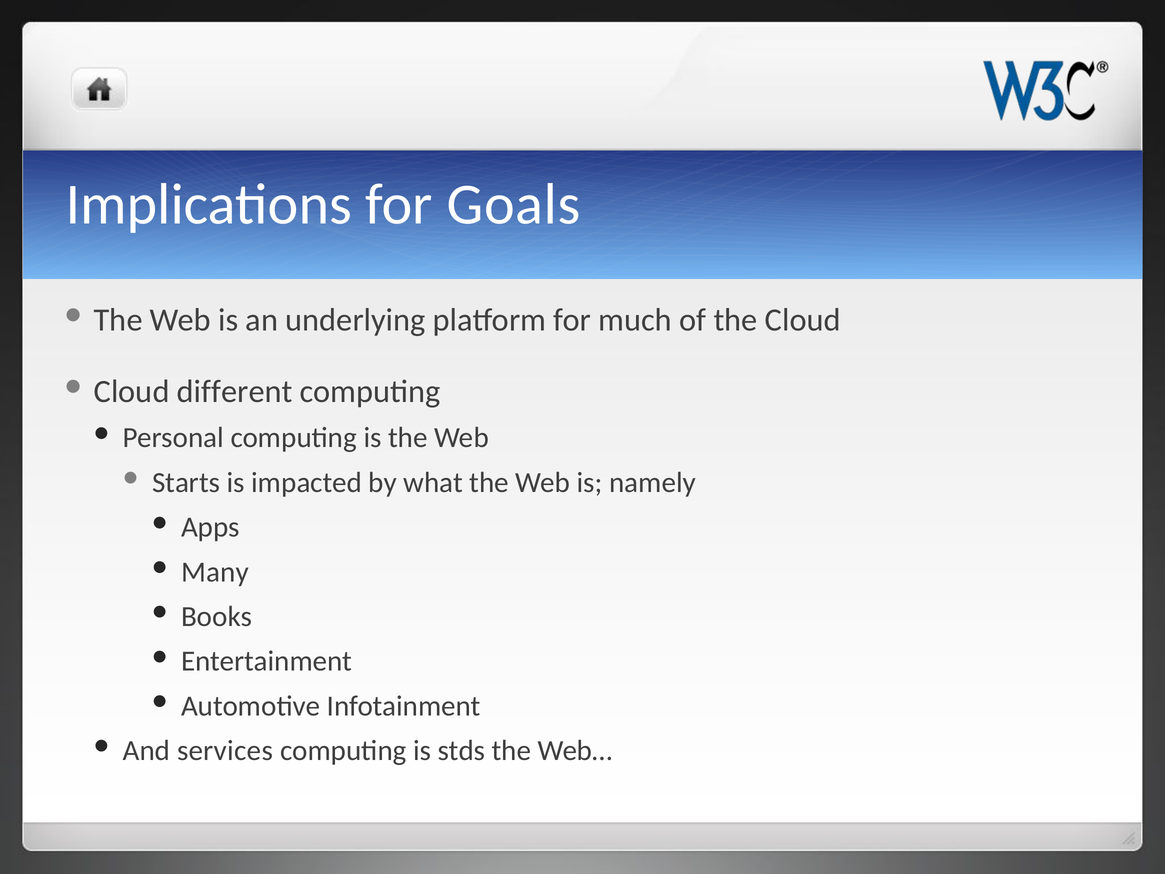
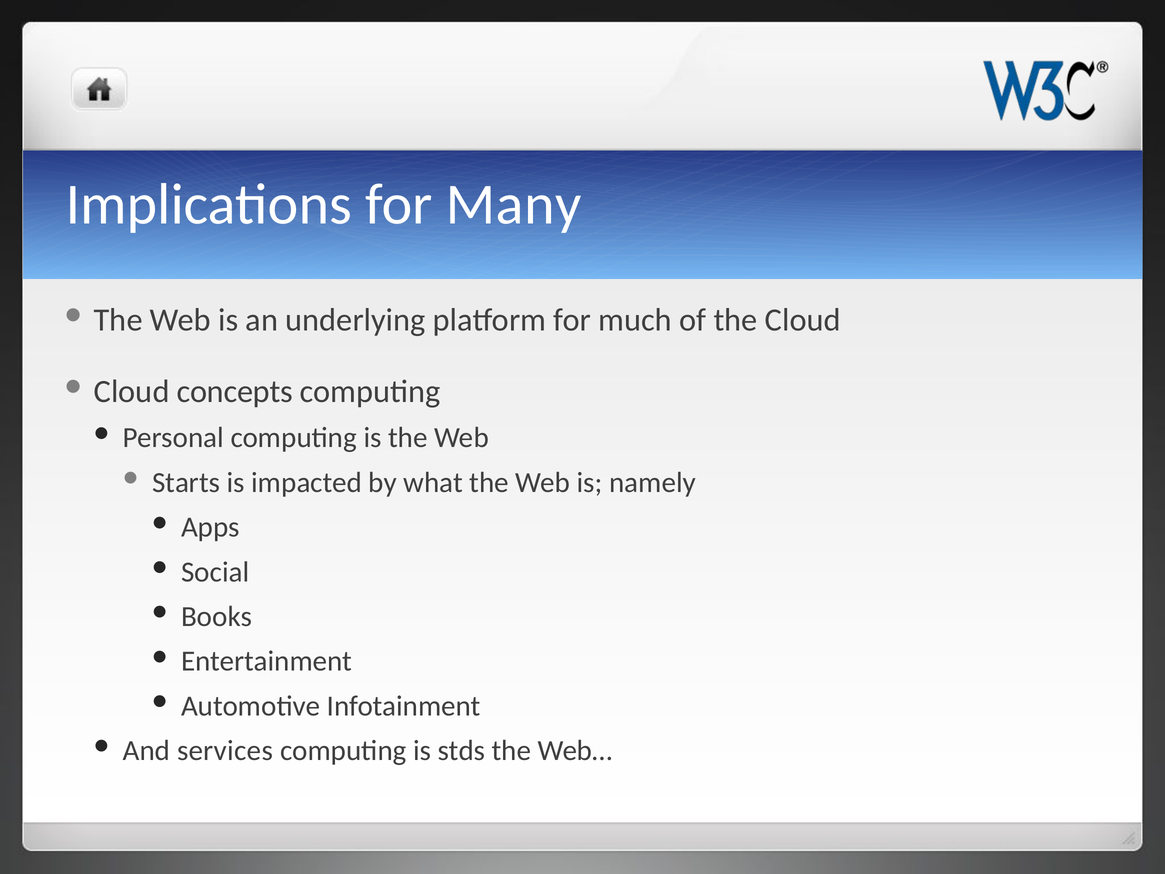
Goals: Goals -> Many (514, 205)
different: different -> concepts (235, 391)
Many: Many -> Social (215, 572)
